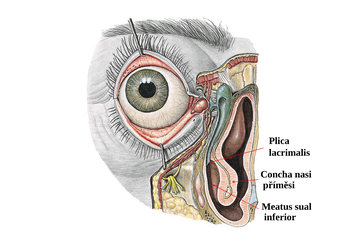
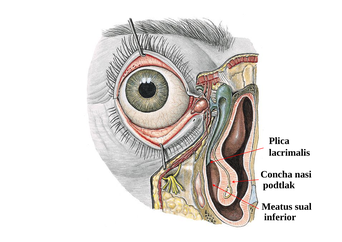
příměsi: příměsi -> podtlak (279, 185)
